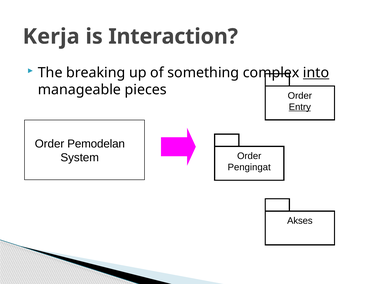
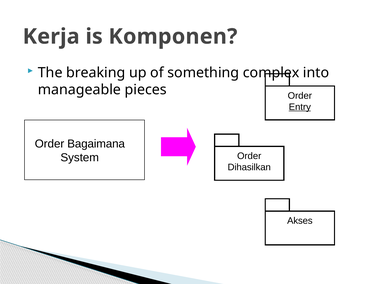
Interaction: Interaction -> Komponen (173, 37)
into underline: present -> none (316, 73)
Pemodelan: Pemodelan -> Bagaimana (96, 144)
Pengingat: Pengingat -> Dihasilkan (249, 167)
